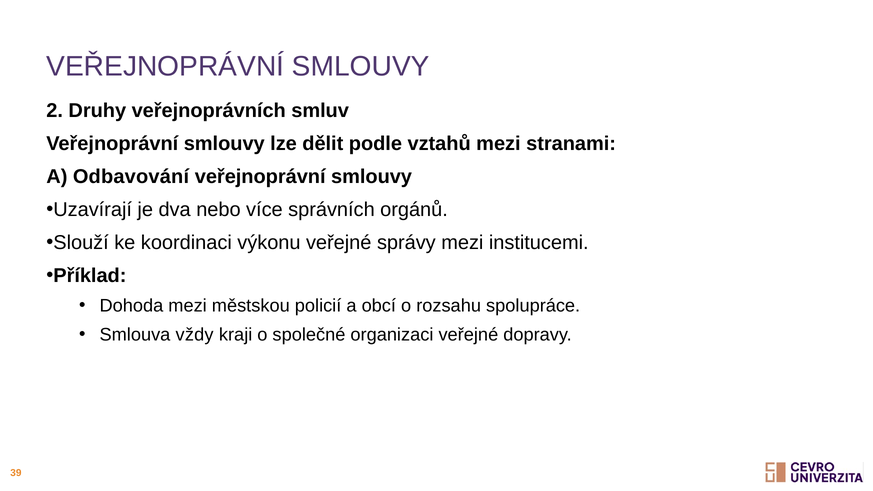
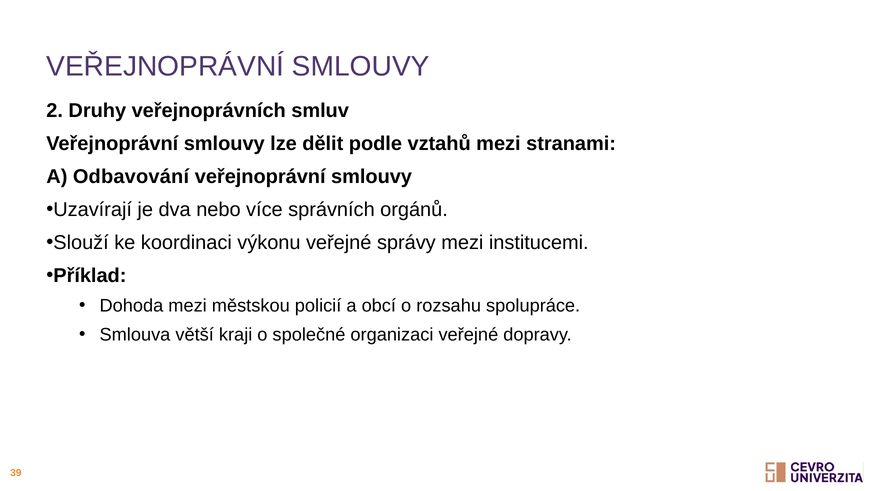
vždy: vždy -> větší (195, 335)
